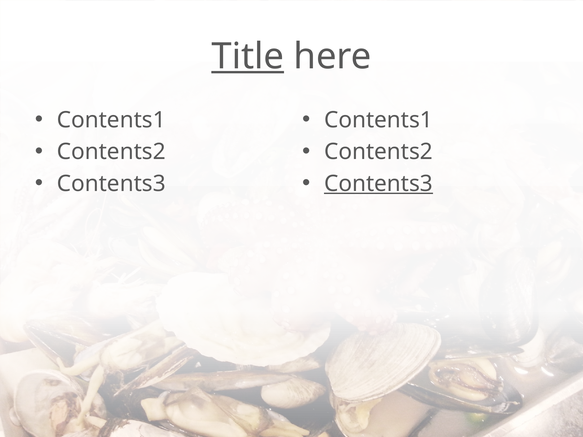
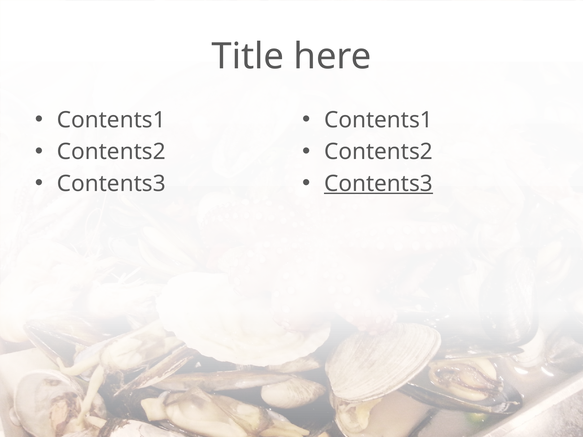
Title underline: present -> none (248, 56)
